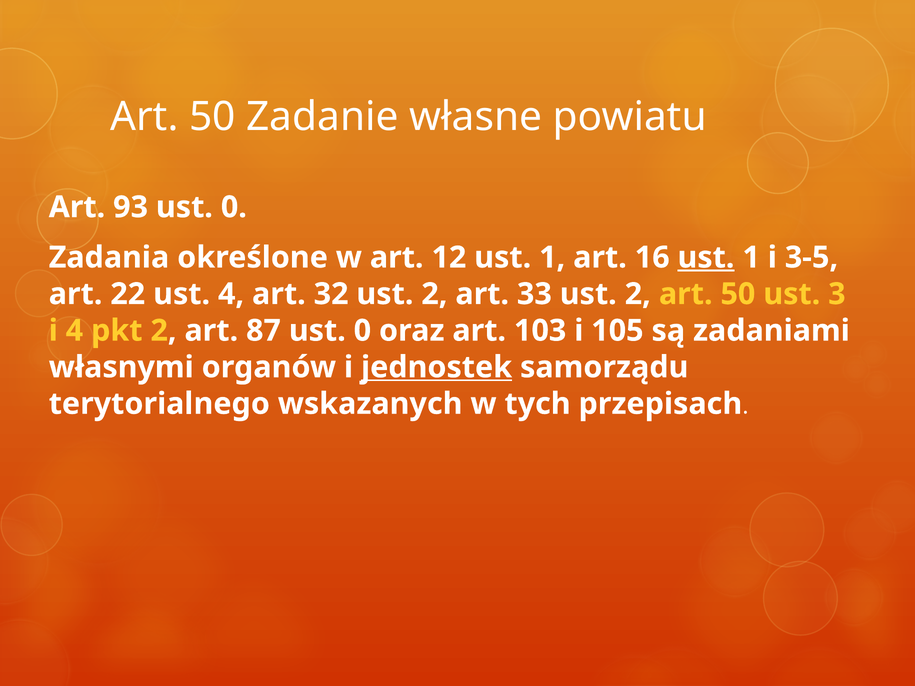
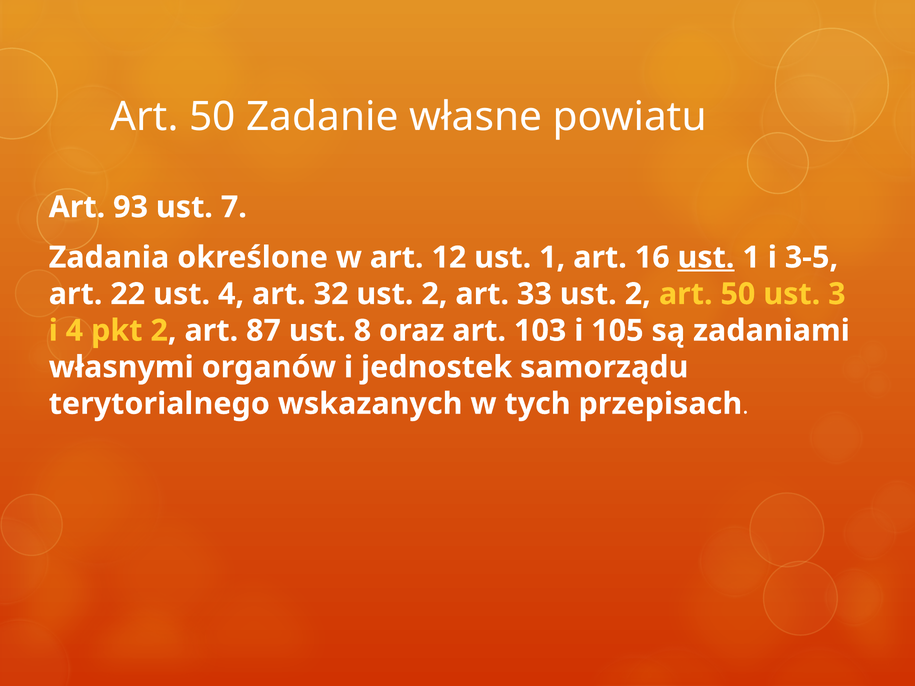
93 ust 0: 0 -> 7 (234, 207)
87 ust 0: 0 -> 8 (362, 331)
jednostek underline: present -> none (437, 367)
